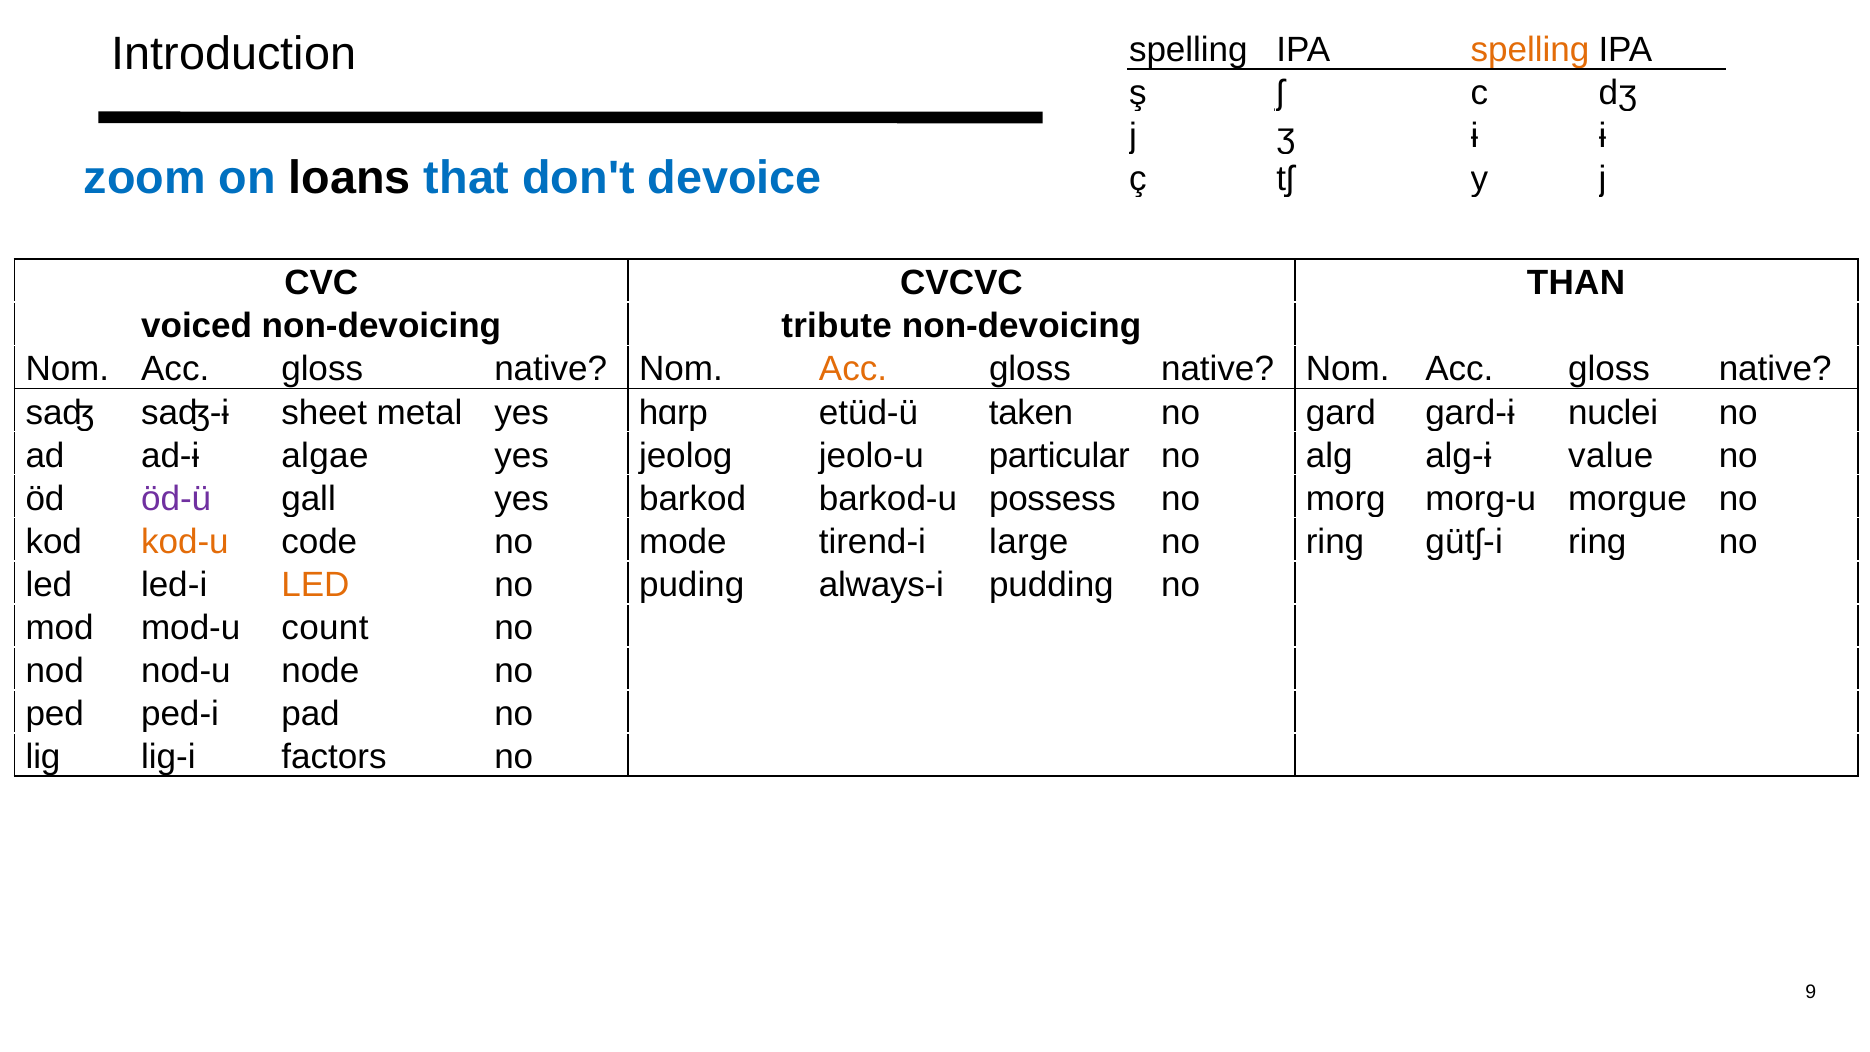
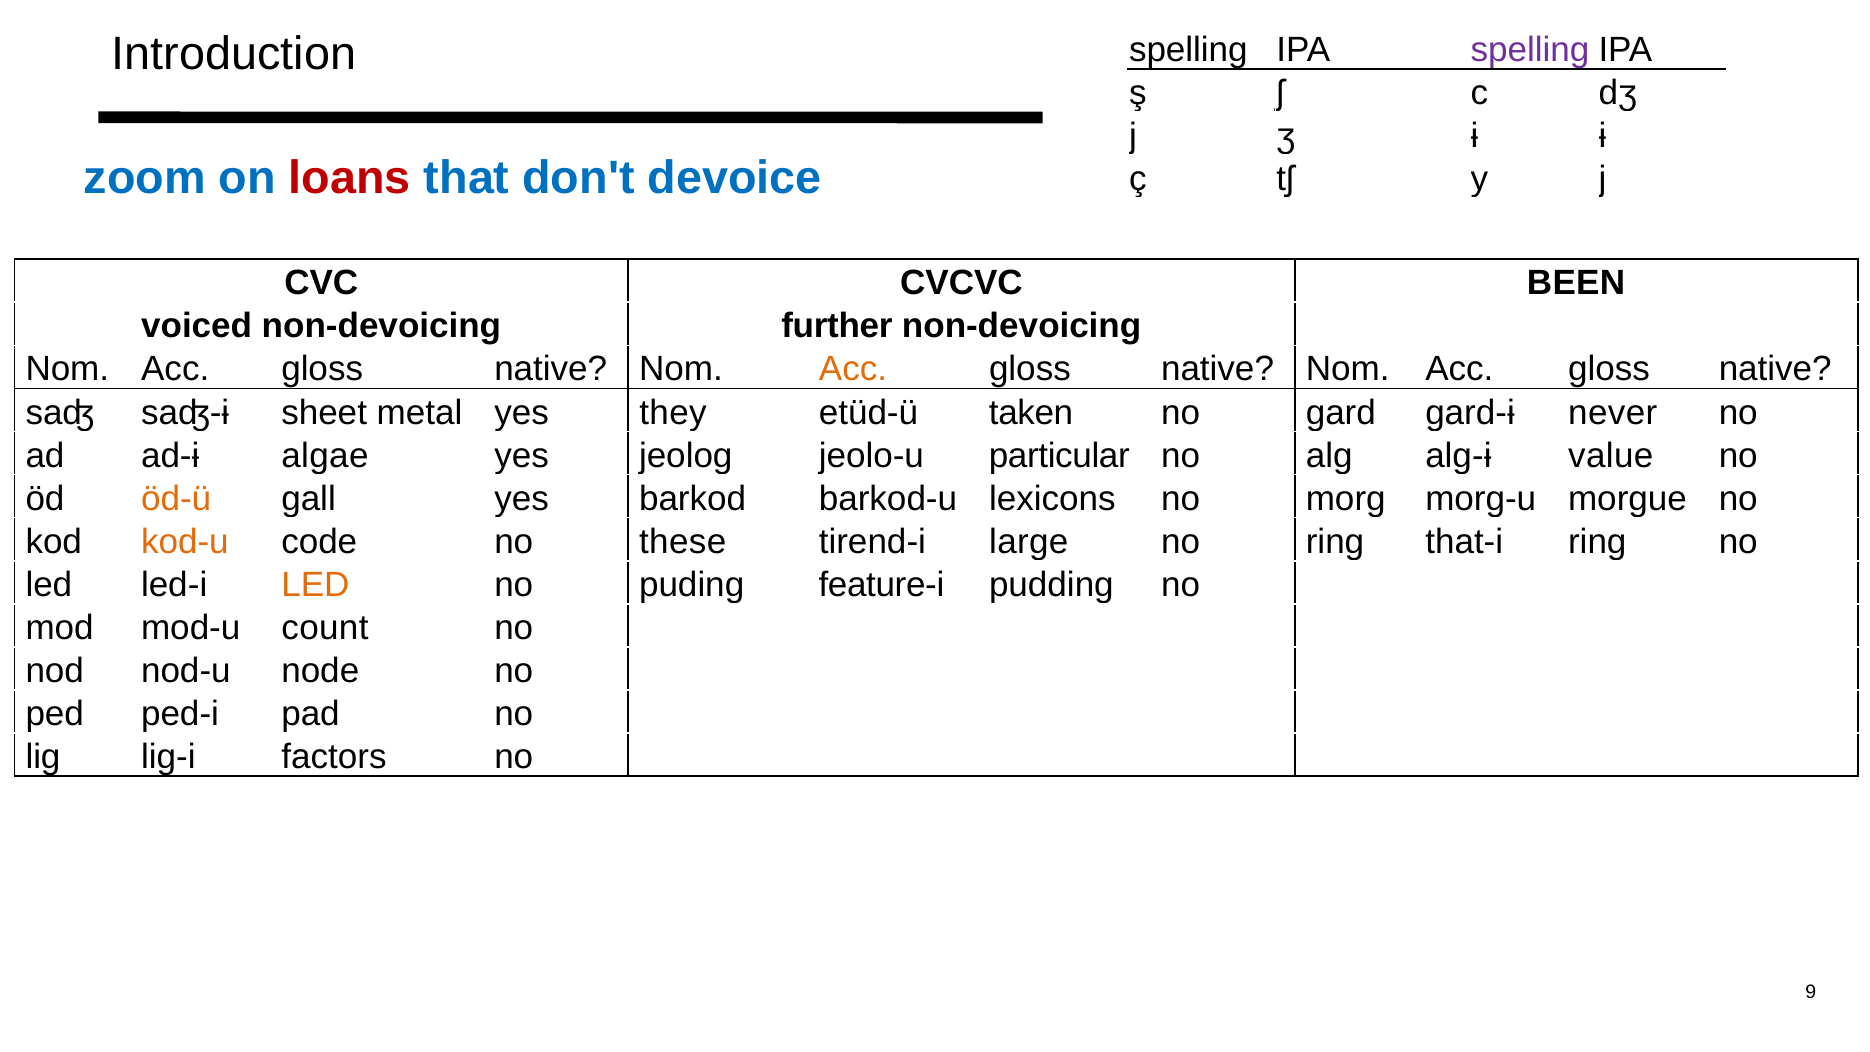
spelling colour: orange -> purple (1530, 50)
loans colour: black -> red (350, 178)
THAN: THAN -> BEEN (1576, 283)
tribute: tribute -> further (837, 326)
hɑrp: hɑrp -> they (673, 412)
nuclei: nuclei -> never (1613, 412)
öd-ü colour: purple -> orange (176, 499)
possess: possess -> lexicons (1052, 499)
mode: mode -> these (683, 542)
gütʃ-i: gütʃ-i -> that-i (1464, 542)
always-i: always-i -> feature-i (881, 585)
